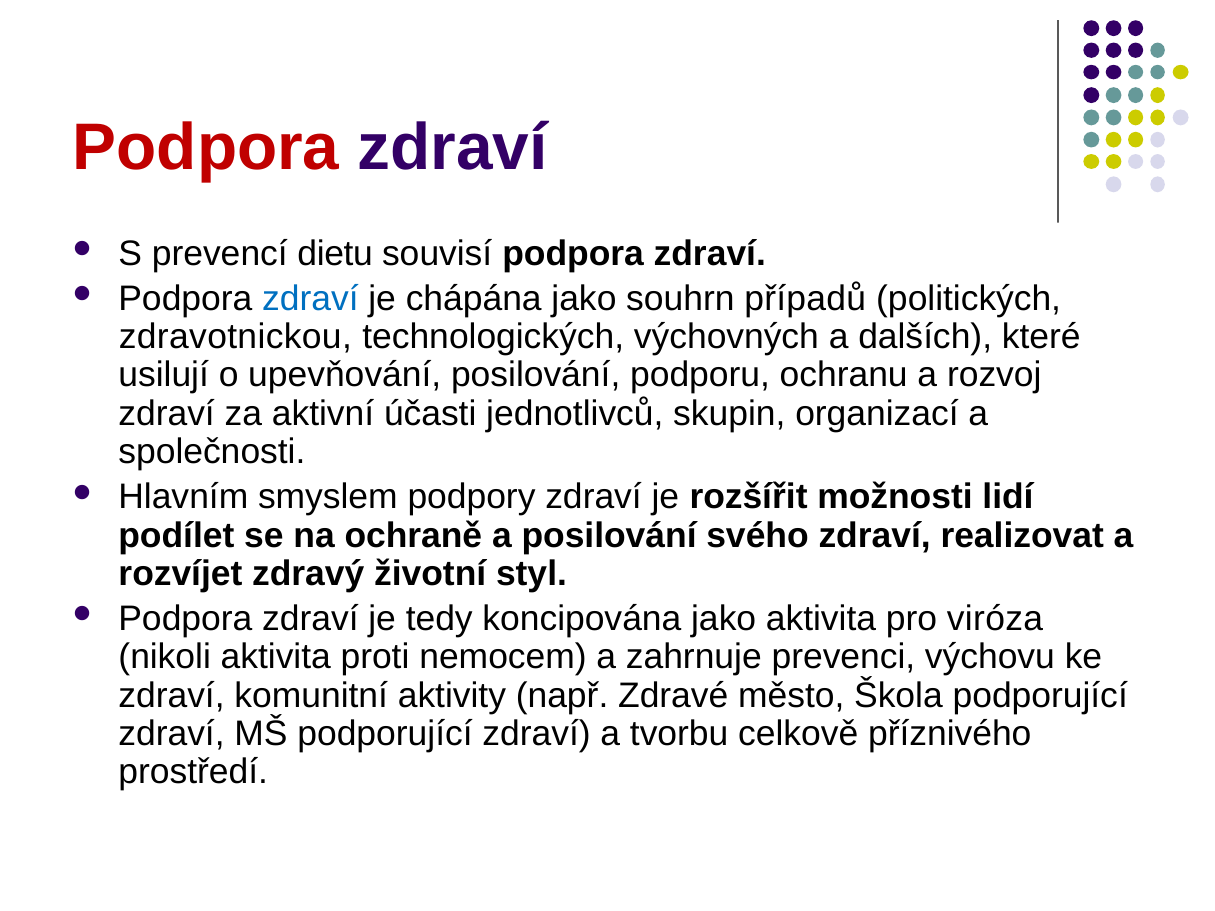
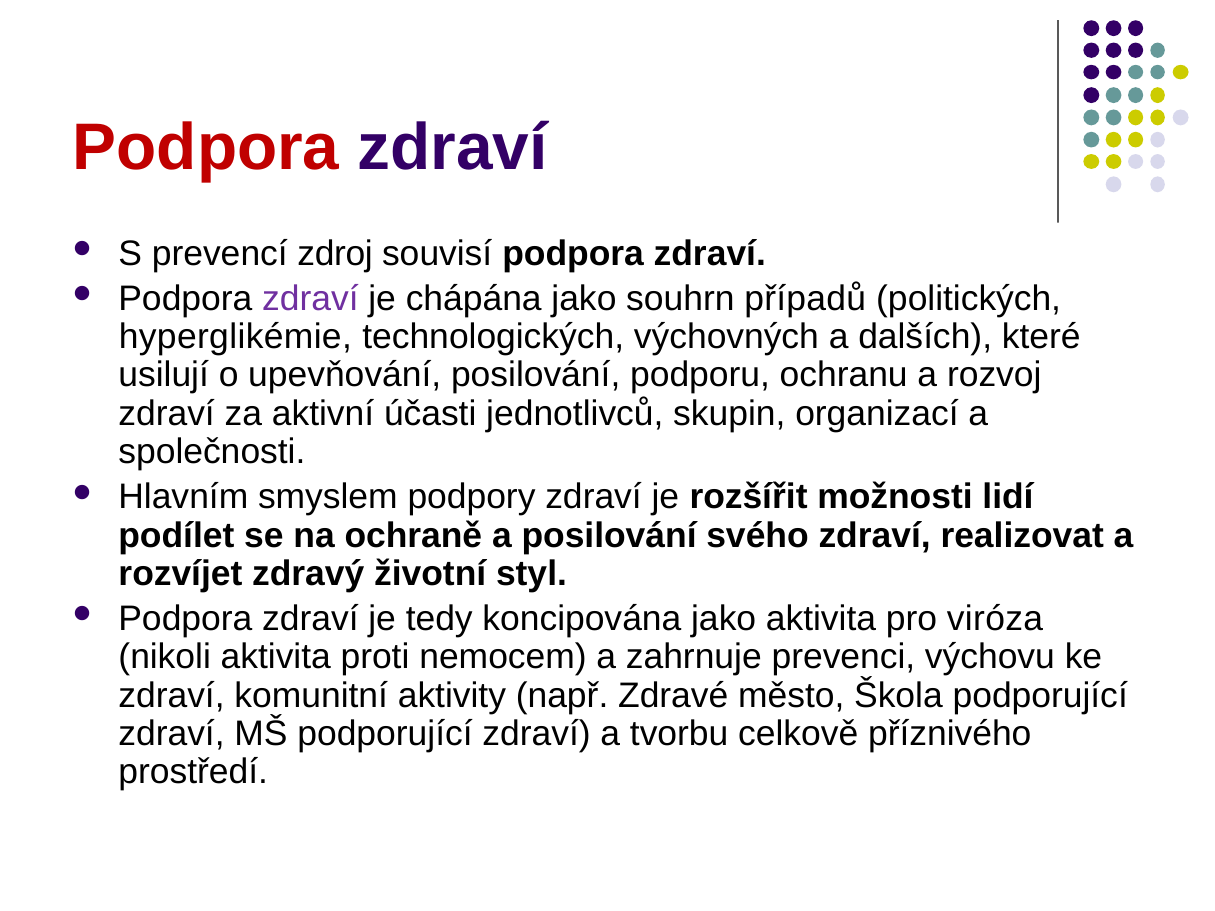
dietu: dietu -> zdroj (335, 253)
zdraví colour: blue -> purple (310, 299)
zdravotnickou: zdravotnickou -> hyperglikémie (235, 337)
